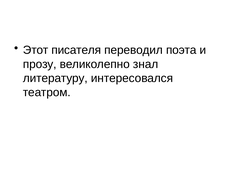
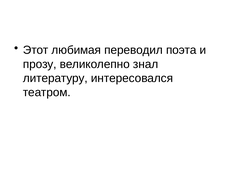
писателя: писателя -> любимая (76, 50)
